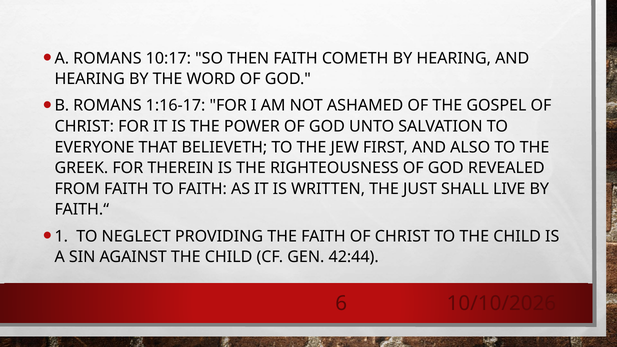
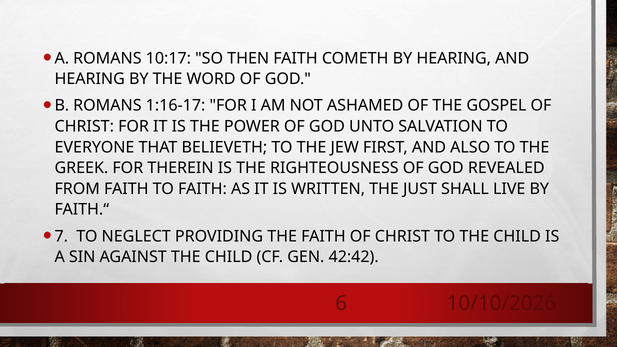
1: 1 -> 7 (61, 236)
42:44: 42:44 -> 42:42 (354, 257)
